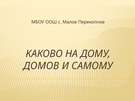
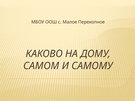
ДОМОВ: ДОМОВ -> САМОМ (41, 66)
